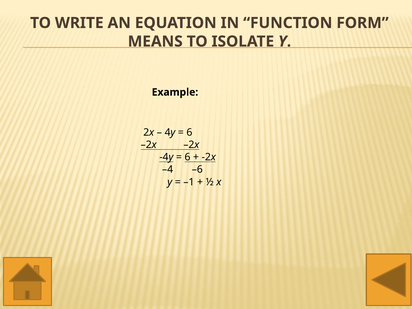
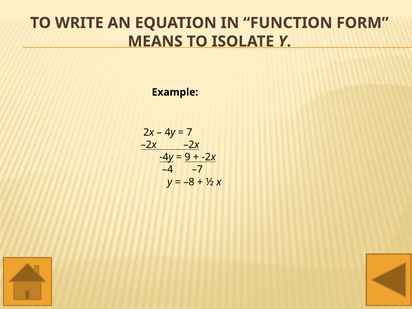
6: 6 -> 7 (189, 133)
6: 6 -> 9 (188, 157)
–6: –6 -> –7 (197, 170)
–1: –1 -> –8 (189, 182)
